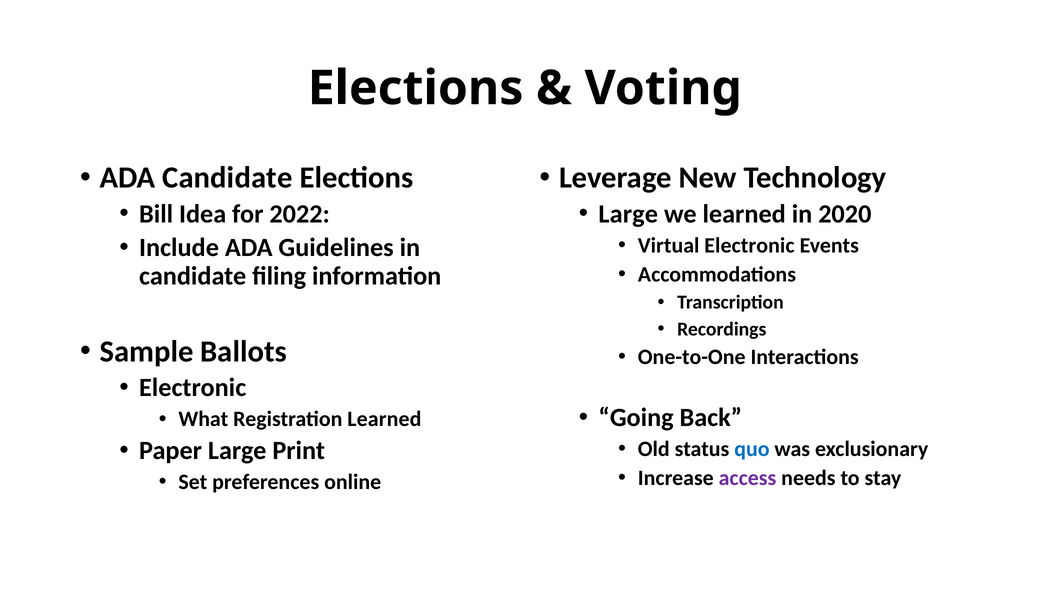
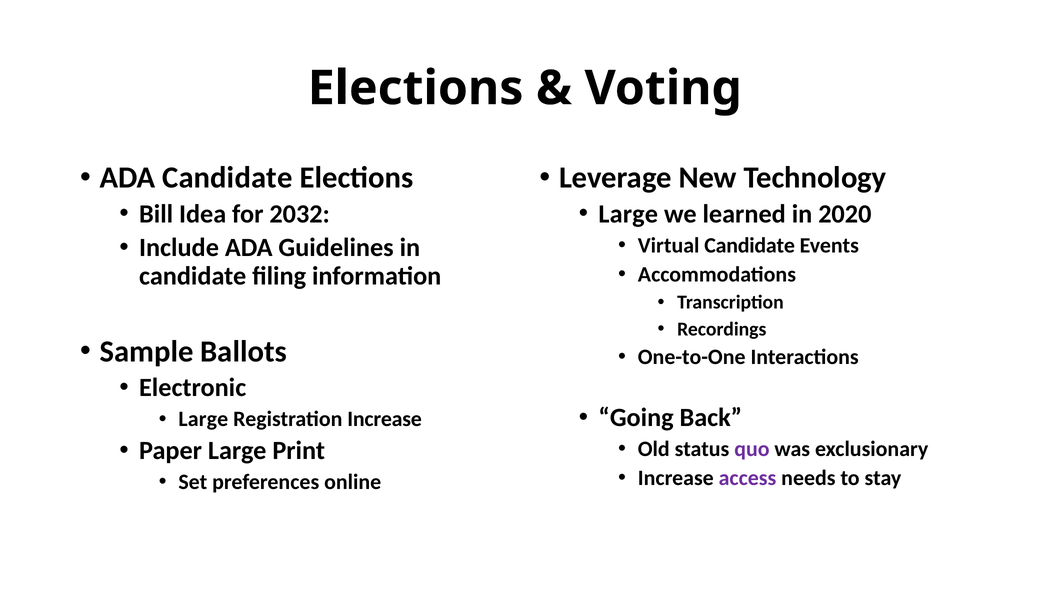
2022: 2022 -> 2032 (300, 214)
Virtual Electronic: Electronic -> Candidate (750, 245)
What: What -> Large (203, 419)
Registration Learned: Learned -> Increase (385, 419)
quo colour: blue -> purple (752, 449)
